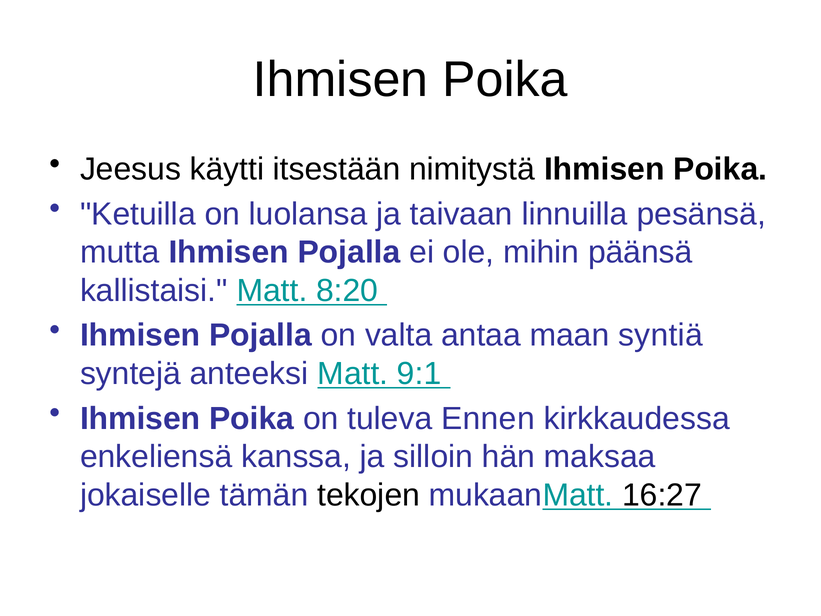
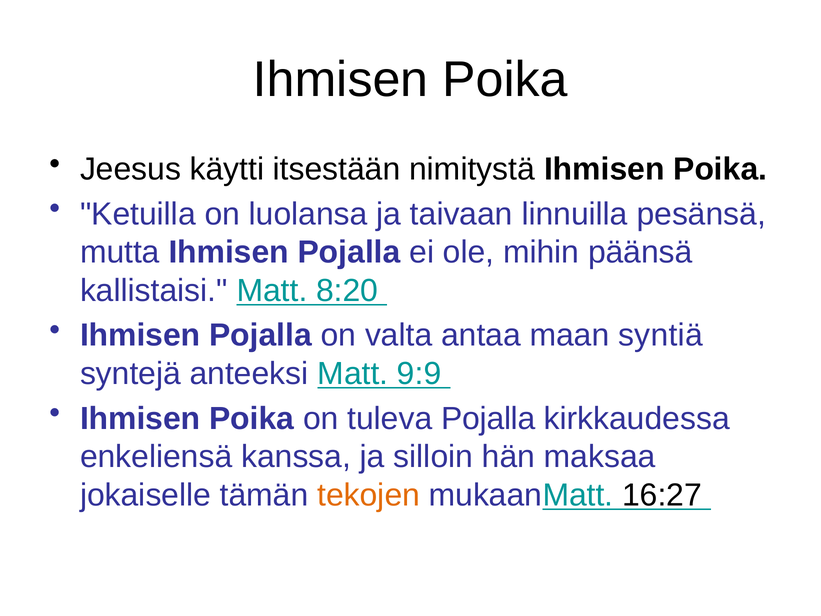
9:1: 9:1 -> 9:9 (419, 374)
tuleva Ennen: Ennen -> Pojalla (488, 418)
tekojen colour: black -> orange (369, 495)
